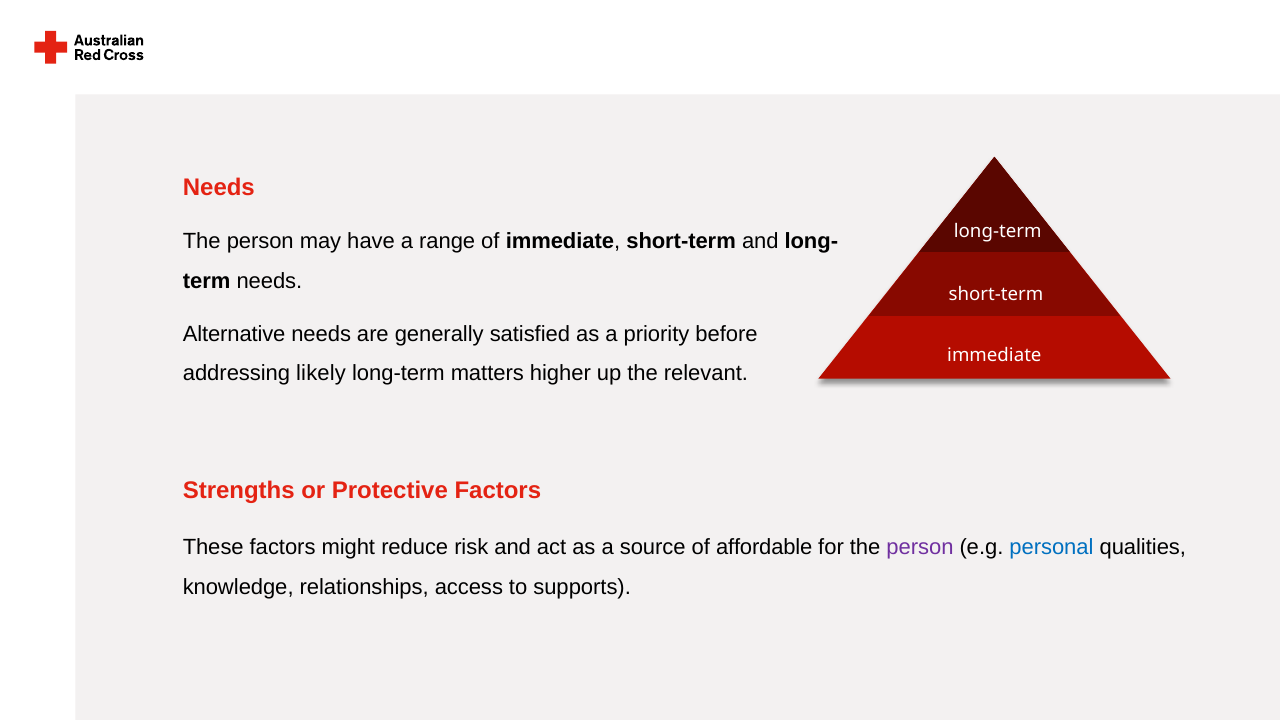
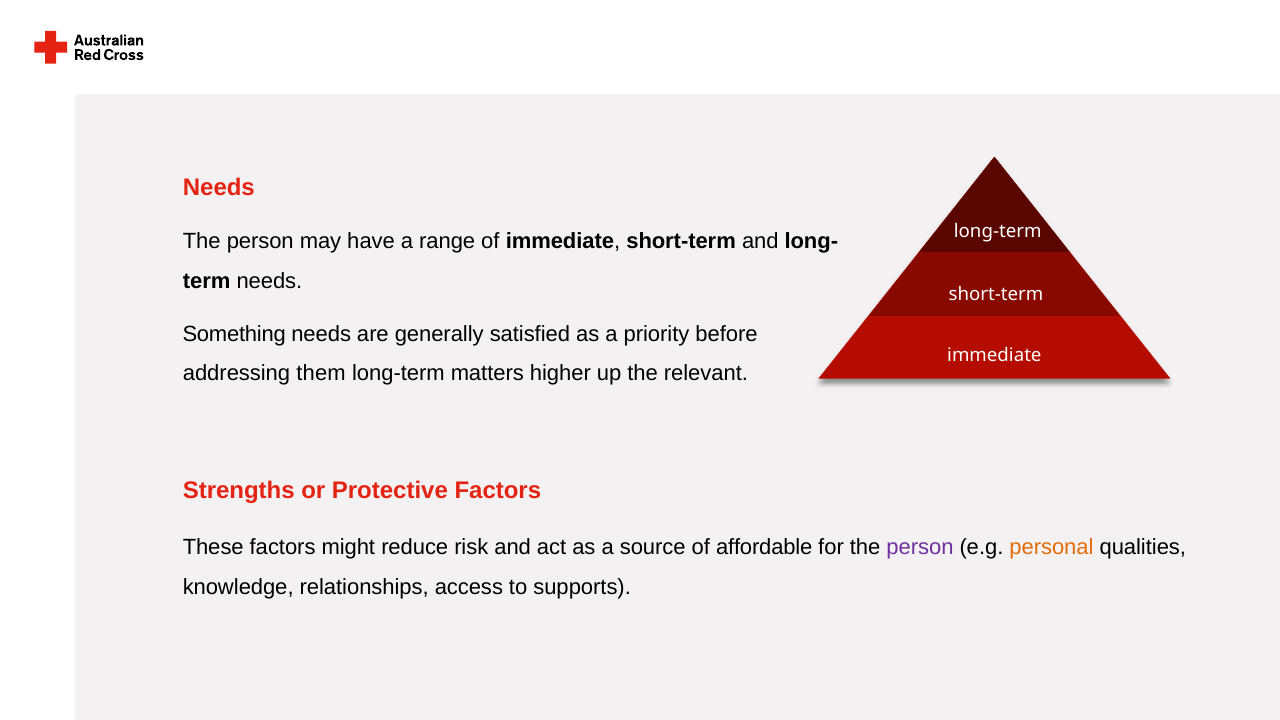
Alternative: Alternative -> Something (234, 334)
likely: likely -> them (321, 374)
personal colour: blue -> orange (1051, 547)
